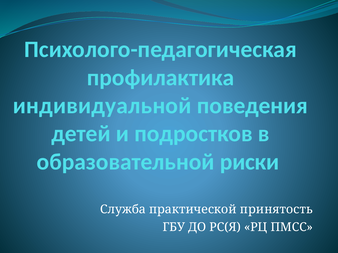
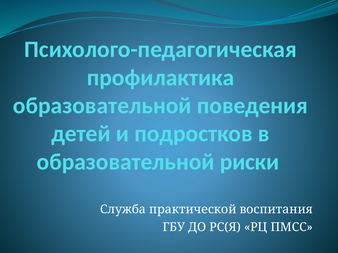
индивидуальной: индивидуальной -> образовательной (102, 106)
принятость: принятость -> воспитания (276, 210)
